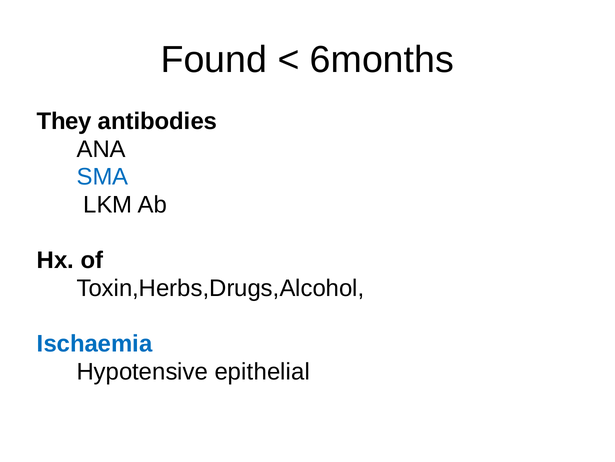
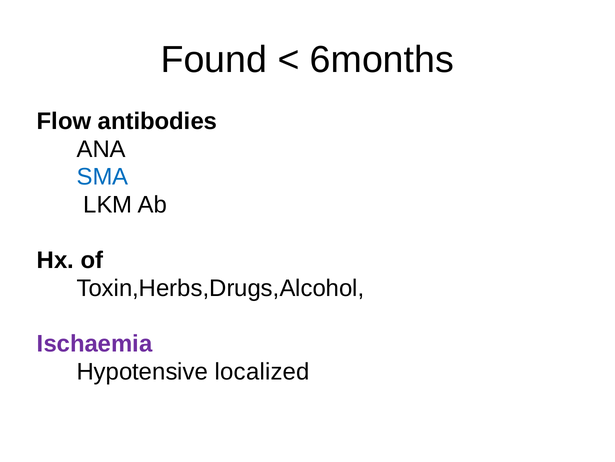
They: They -> Flow (64, 121)
Ischaemia colour: blue -> purple (95, 343)
epithelial: epithelial -> localized (262, 371)
